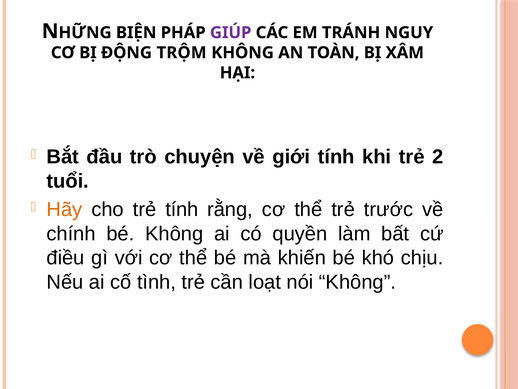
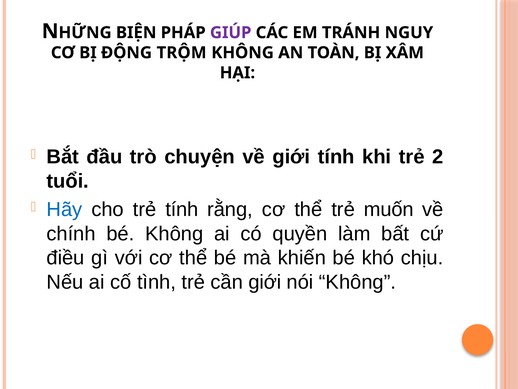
Hãy colour: orange -> blue (64, 209)
trước: trước -> muốn (389, 209)
cần loạt: loạt -> giới (265, 282)
